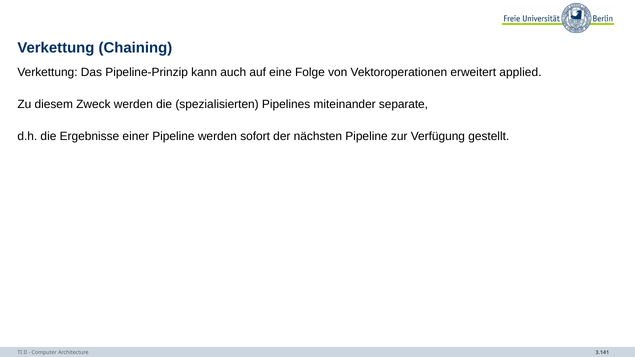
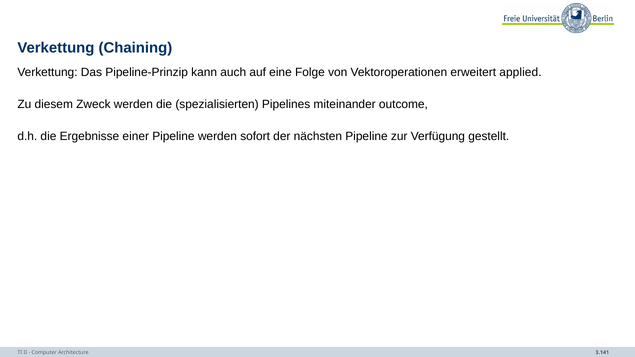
separate: separate -> outcome (403, 104)
